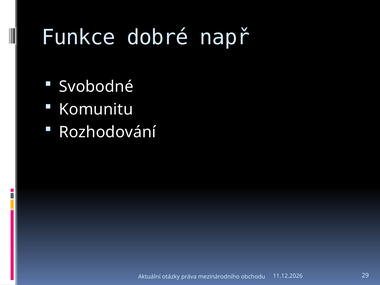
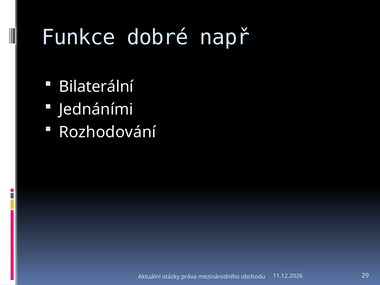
Svobodné: Svobodné -> Bilaterální (96, 87)
Komunitu: Komunitu -> Jednáními (96, 109)
